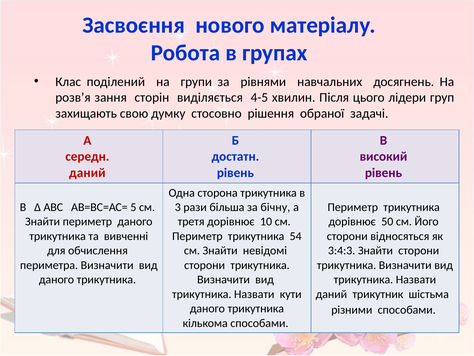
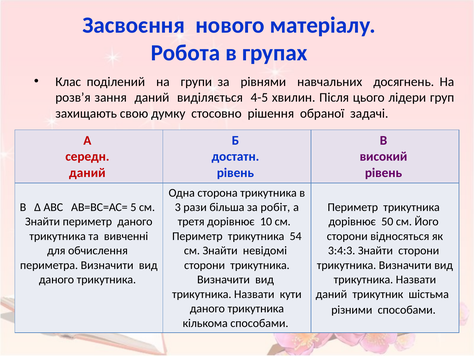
зання сторін: сторін -> даний (152, 97)
бічну: бічну -> робіт (275, 207)
